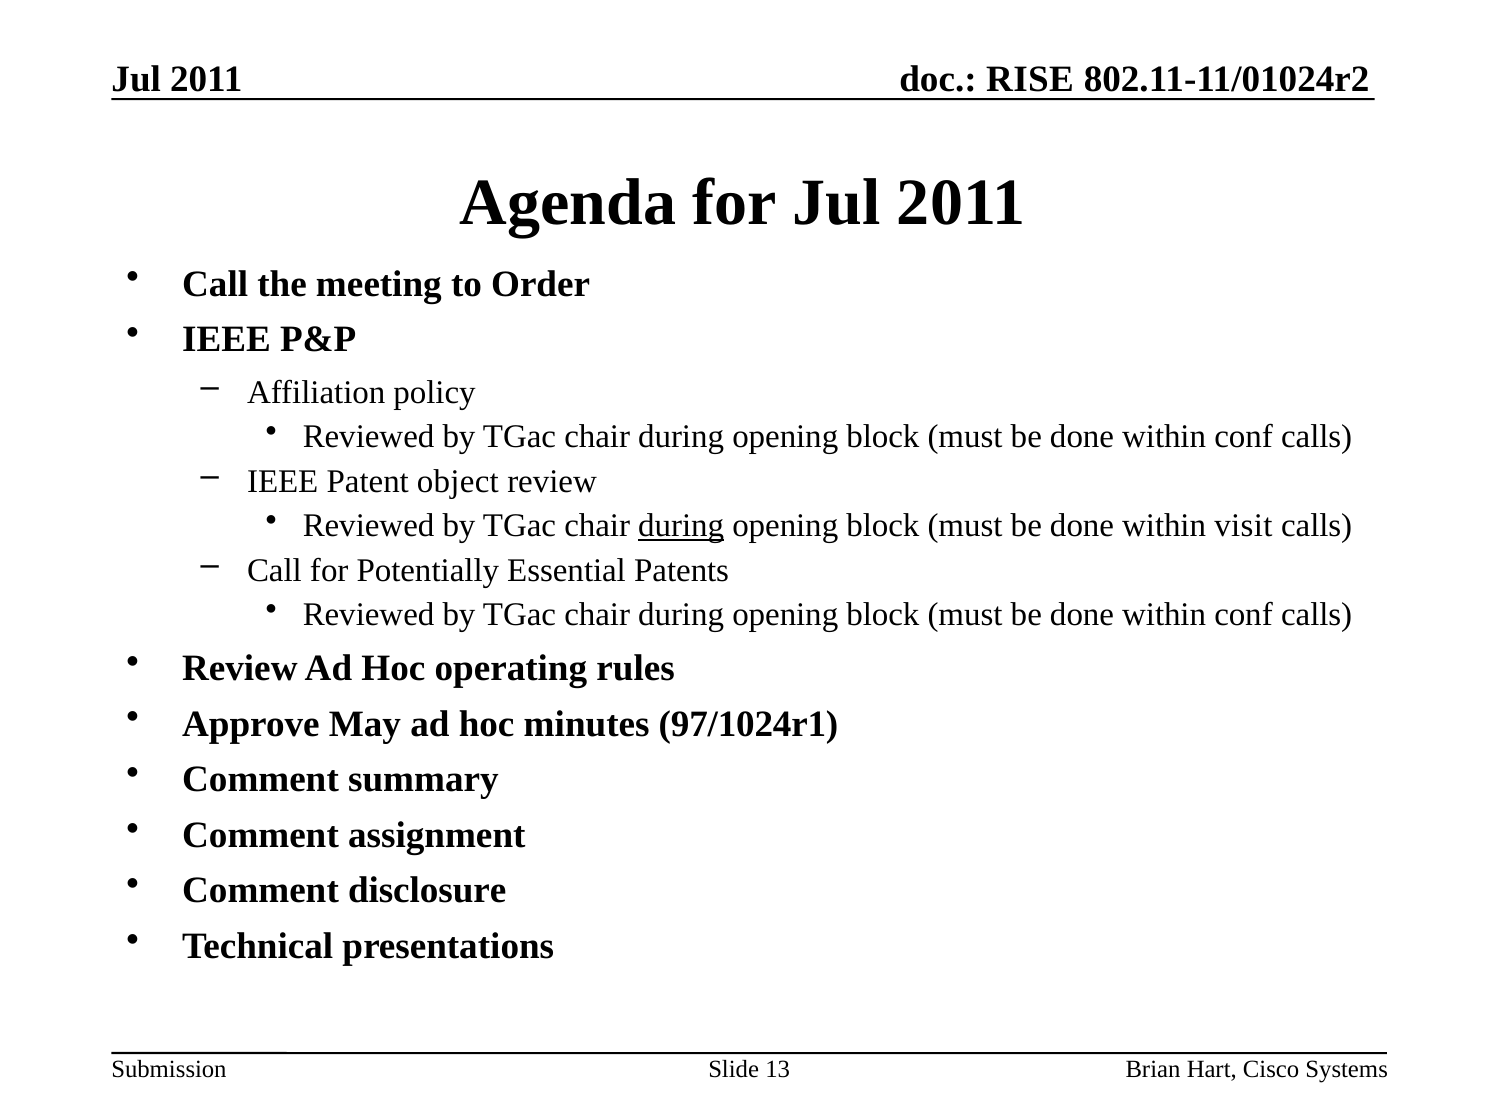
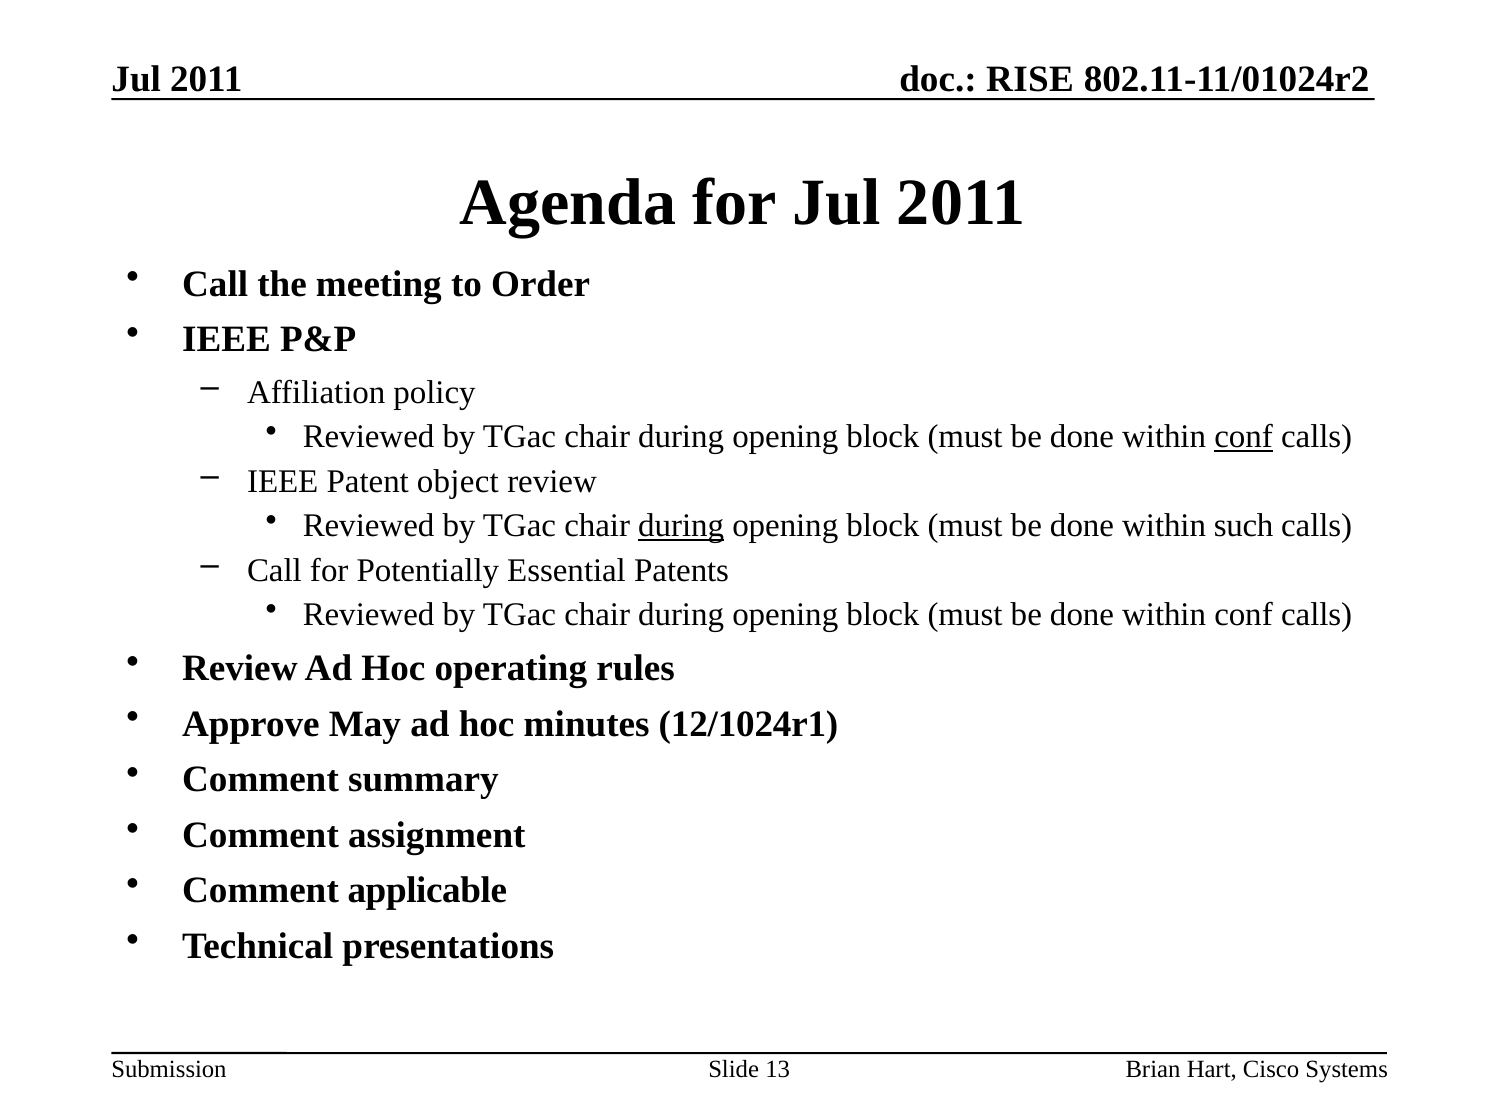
conf underline: none -> present (1244, 437)
visit: visit -> such (1244, 526)
97/1024r1: 97/1024r1 -> 12/1024r1 (749, 724)
disclosure: disclosure -> applicable (427, 890)
